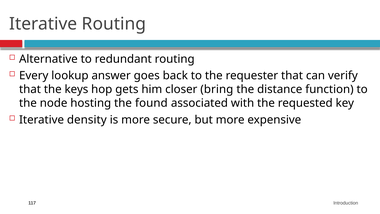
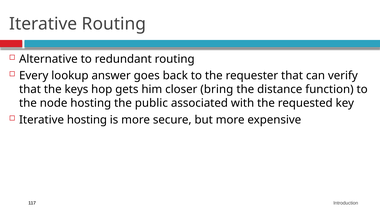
found: found -> public (151, 103)
Iterative density: density -> hosting (87, 120)
